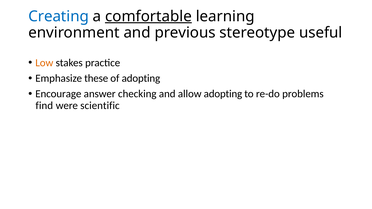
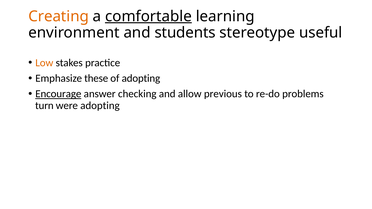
Creating colour: blue -> orange (59, 16)
previous: previous -> students (185, 33)
Encourage underline: none -> present (58, 94)
allow adopting: adopting -> previous (223, 94)
find: find -> turn (44, 106)
were scientific: scientific -> adopting (100, 106)
